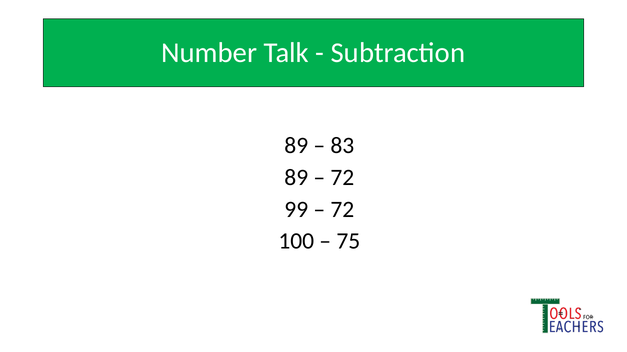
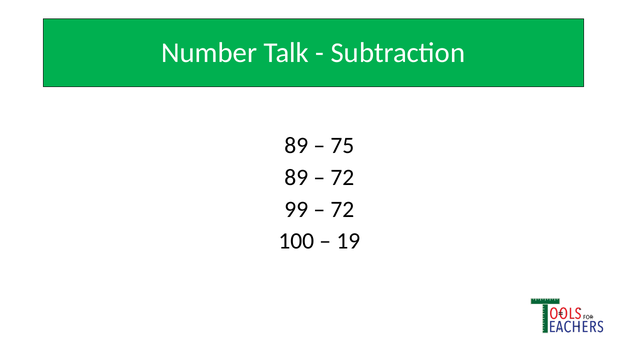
83: 83 -> 75 (342, 146)
75: 75 -> 19 (348, 242)
